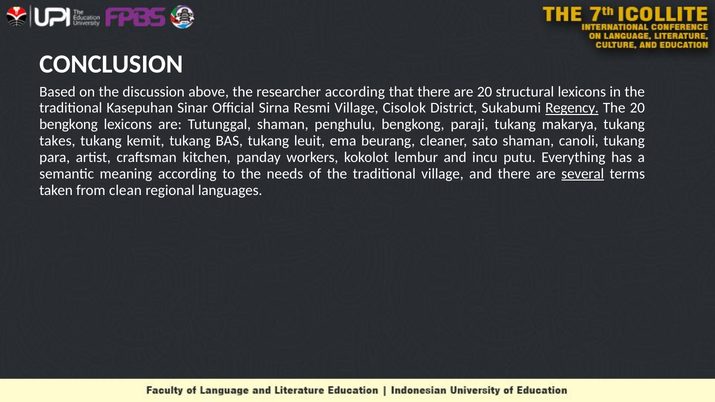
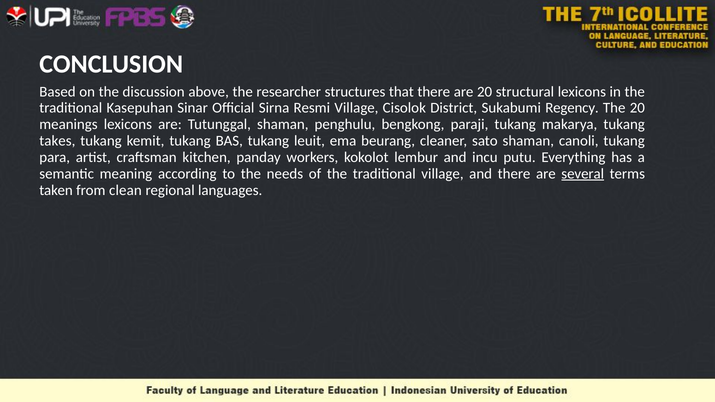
researcher according: according -> structures (355, 92)
Regency underline: present -> none (572, 108)
bengkong: bengkong -> meanings (68, 124)
